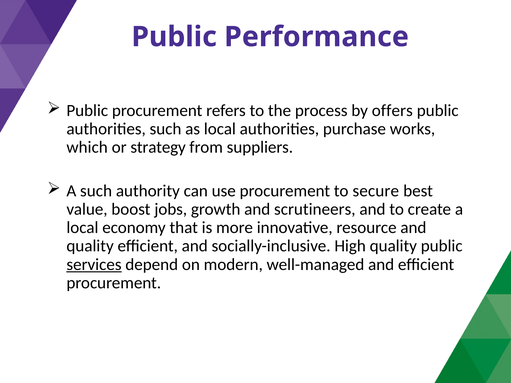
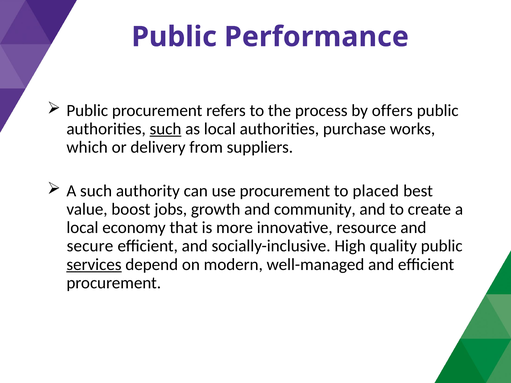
such underline: none -> present (165, 129)
strategy: strategy -> delivery (158, 147)
secure: secure -> placed (376, 191)
scrutineers: scrutineers -> community (315, 209)
quality: quality -> secure (90, 246)
